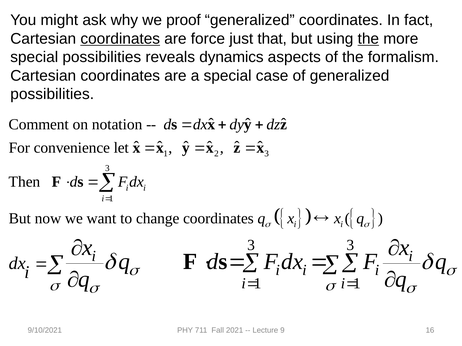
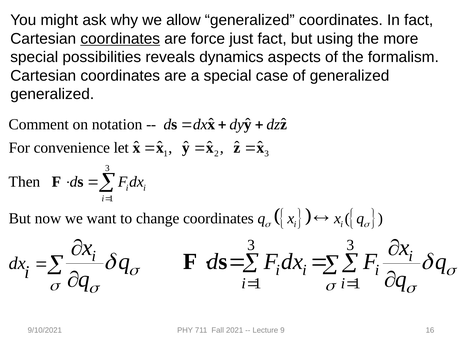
proof: proof -> allow (183, 20)
just that: that -> fact (272, 39)
the underline: present -> none (368, 39)
possibilities: possibilities -> generalized (52, 94)
